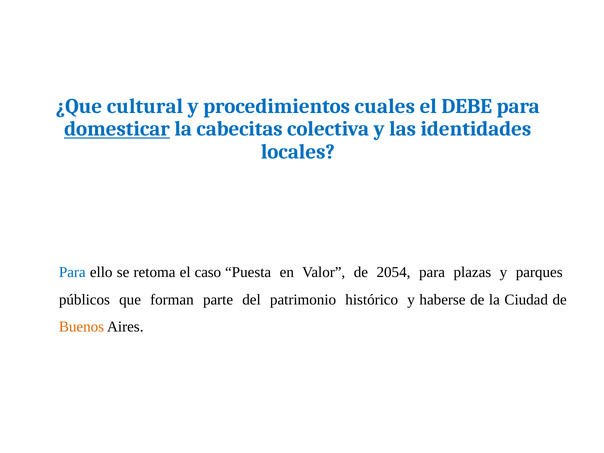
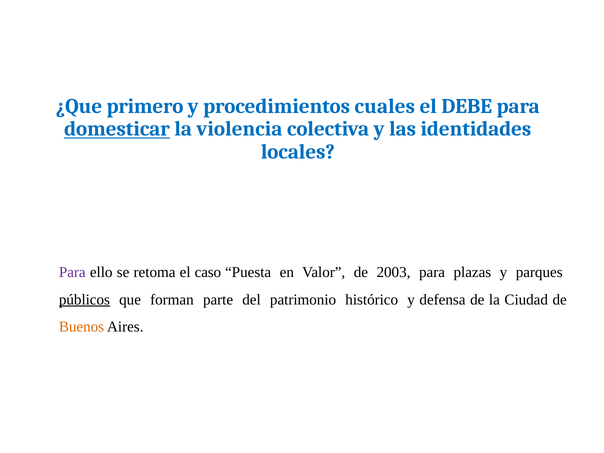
cultural: cultural -> primero (145, 106)
cabecitas: cabecitas -> violencia (239, 129)
Para colour: blue -> purple (72, 272)
2054: 2054 -> 2003 (394, 272)
públicos underline: none -> present (84, 300)
haberse: haberse -> defensa (443, 300)
